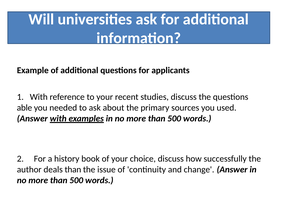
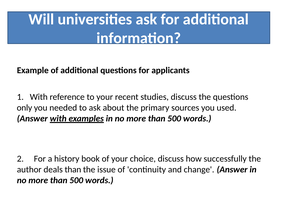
able: able -> only (24, 108)
